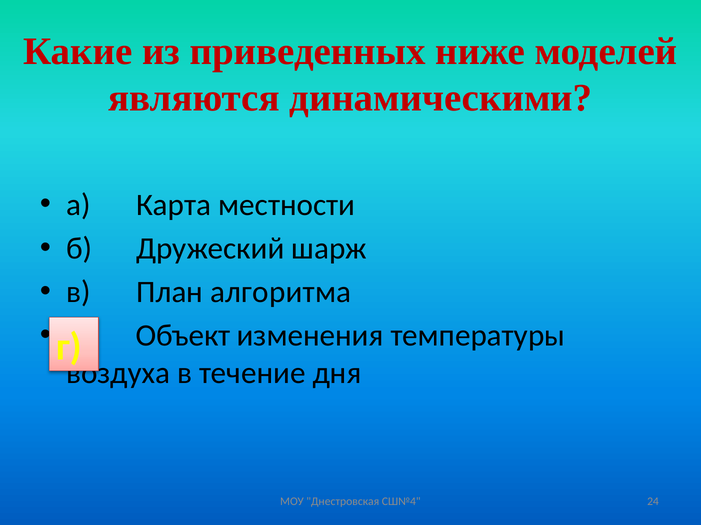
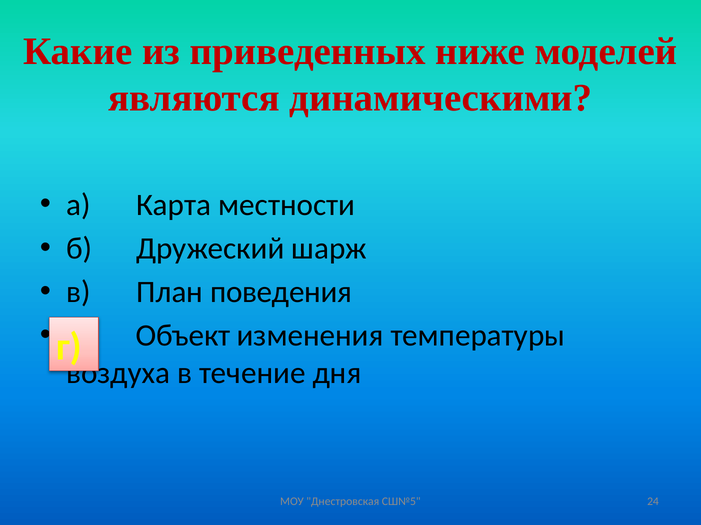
алгоритма: алгоритма -> поведения (281, 292)
СШ№4: СШ№4 -> СШ№5 (401, 502)
